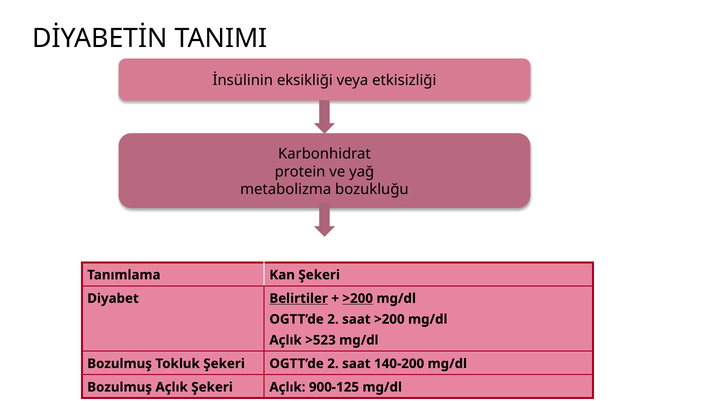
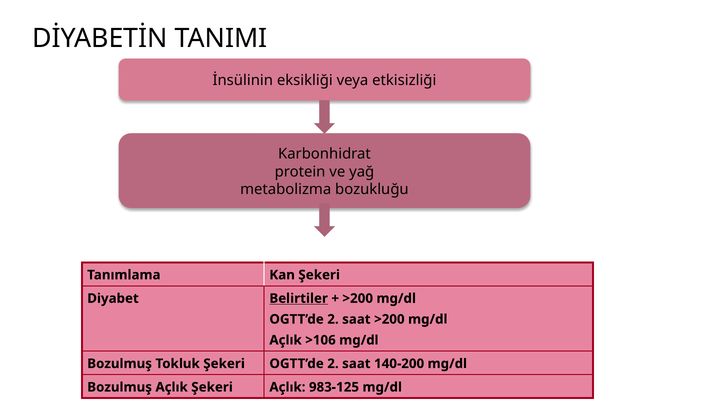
>200 underline: present -> none (358, 298)
>523: >523 -> >106 (320, 340)
900-125: 900-125 -> 983-125 (334, 387)
